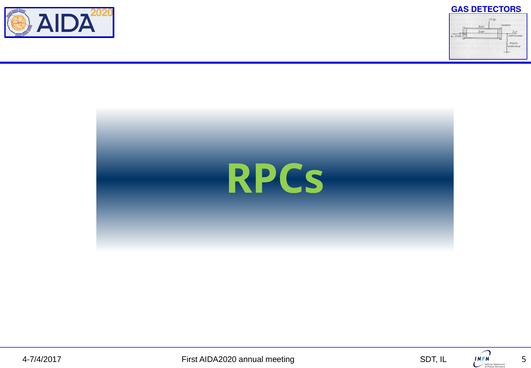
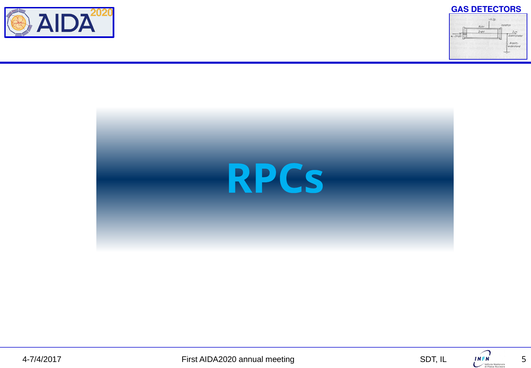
RPCs colour: light green -> light blue (275, 179)
